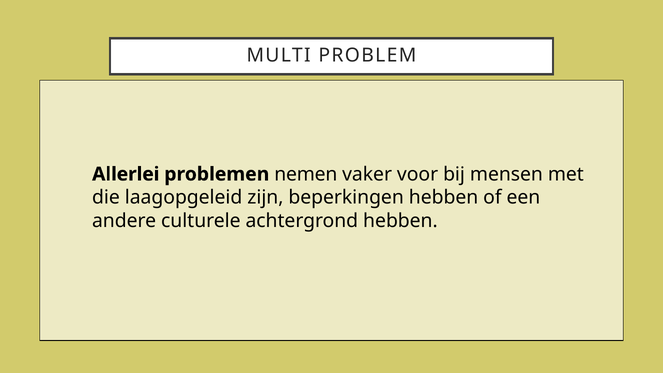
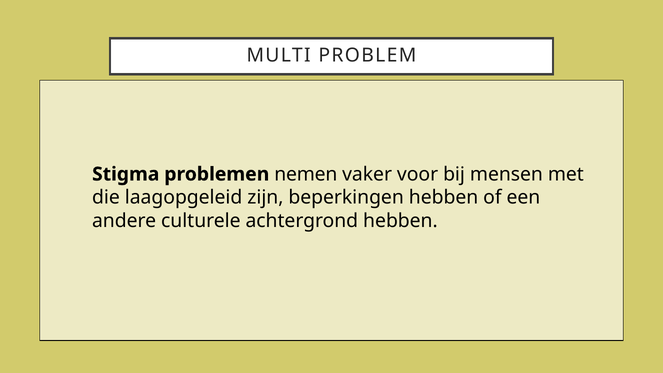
Allerlei: Allerlei -> Stigma (126, 174)
